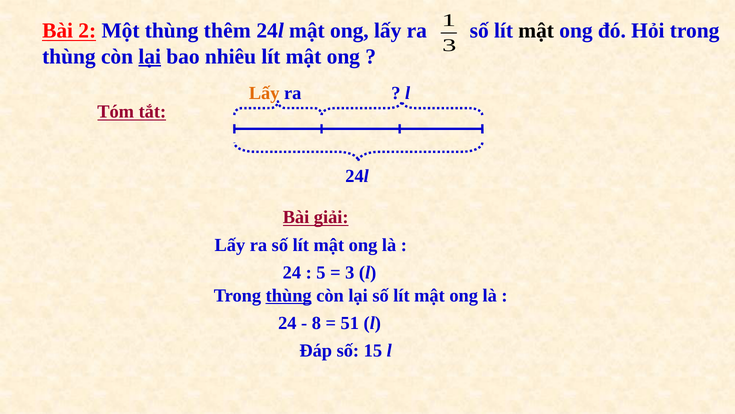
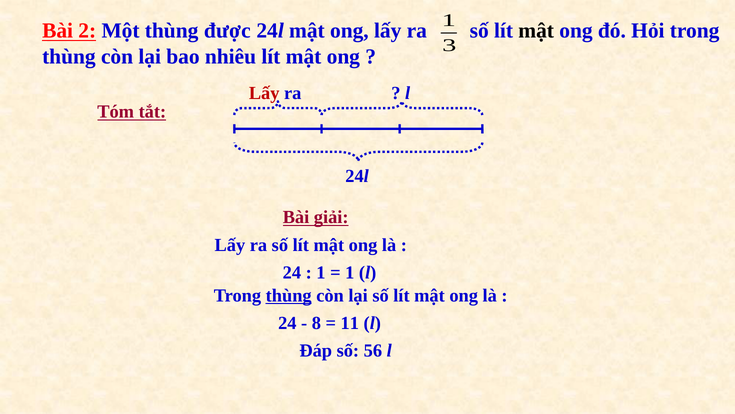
thêm: thêm -> được (227, 31)
lại underline: present -> none (150, 57)
Lấy colour: orange -> red (264, 93)
5: 5 -> 1 (321, 272)
3: 3 -> 1 (350, 272)
51: 51 -> 11 (350, 323)
15: 15 -> 56 (373, 350)
